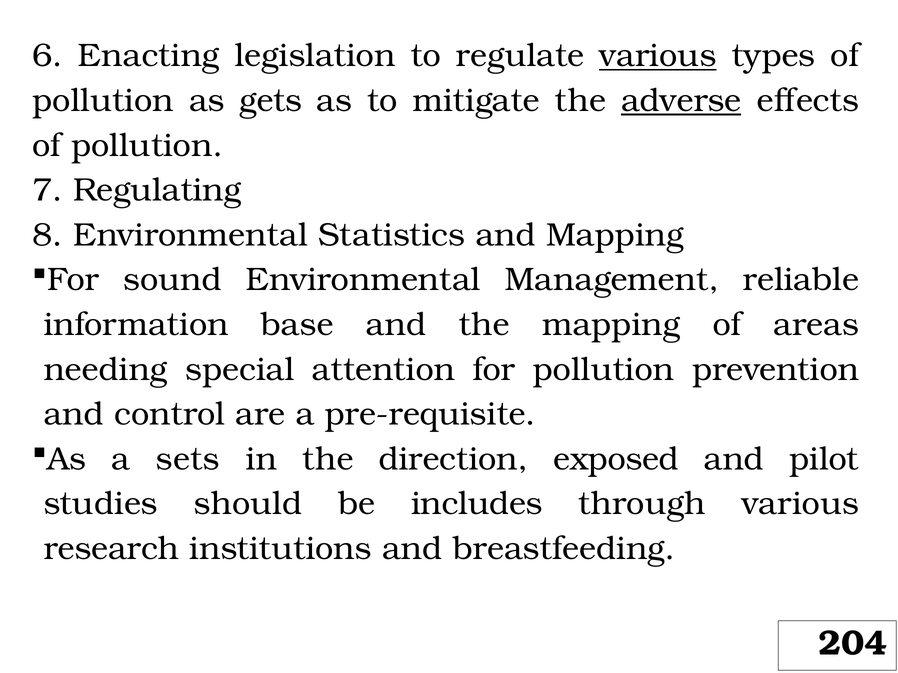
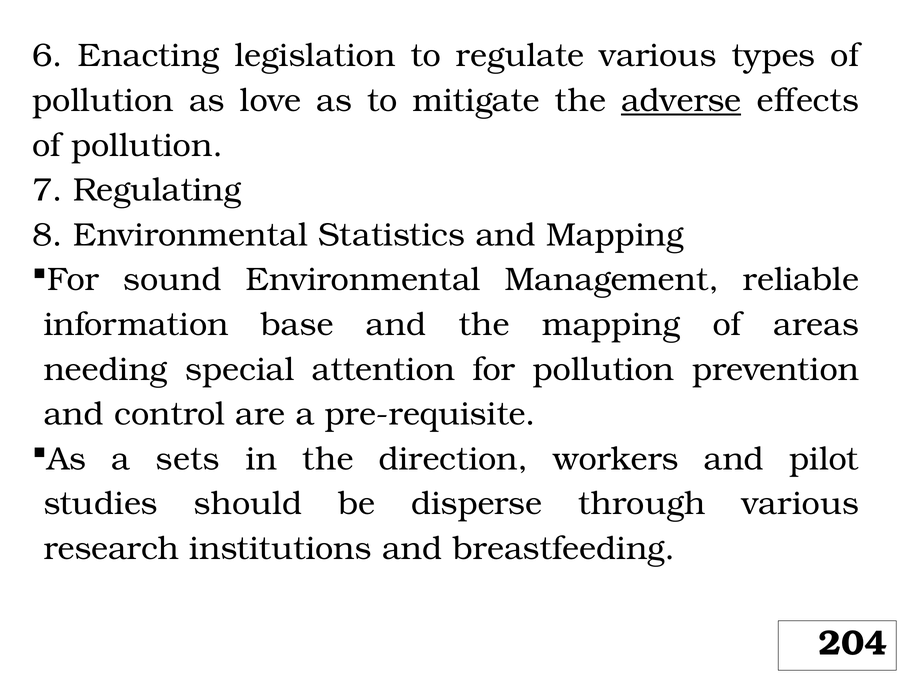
various underline: present -> none (658, 56)
gets: gets -> love (271, 101)
exposed: exposed -> workers (616, 459)
includes: includes -> disperse (477, 504)
